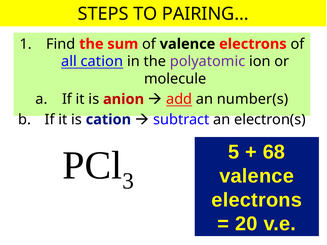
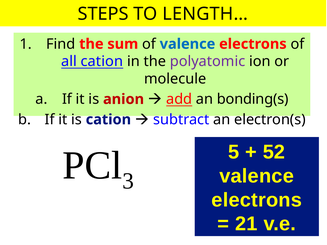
PAIRING…: PAIRING… -> LENGTH… (205, 14)
valence colour: black -> blue (187, 44)
number(s: number(s -> bonding(s (253, 99)
68: 68 -> 52 (274, 152)
20: 20 -> 21 (246, 224)
